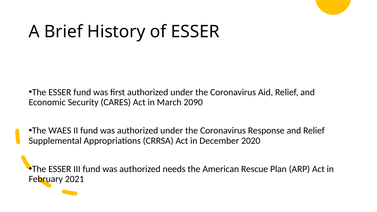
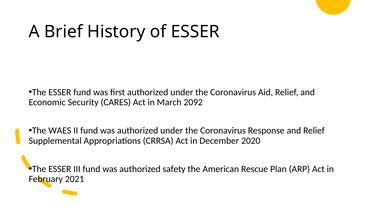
2090: 2090 -> 2092 (193, 102)
needs: needs -> safety (174, 169)
